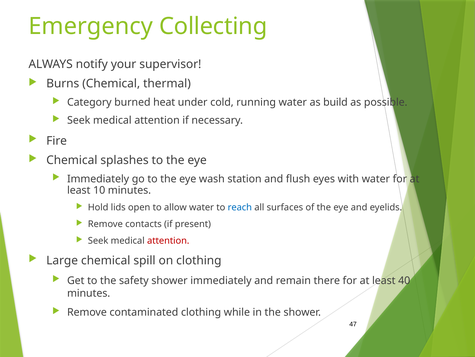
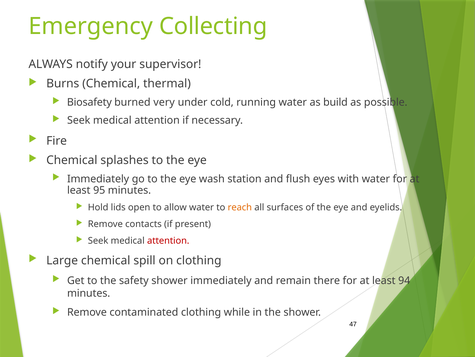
Category: Category -> Biosafety (89, 102)
heat: heat -> very (164, 102)
10: 10 -> 95 (99, 190)
reach colour: blue -> orange (240, 207)
40: 40 -> 94 (404, 280)
